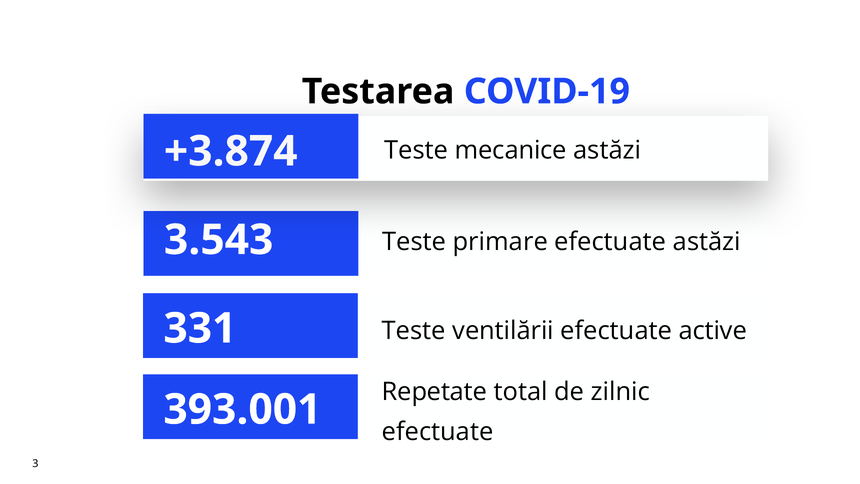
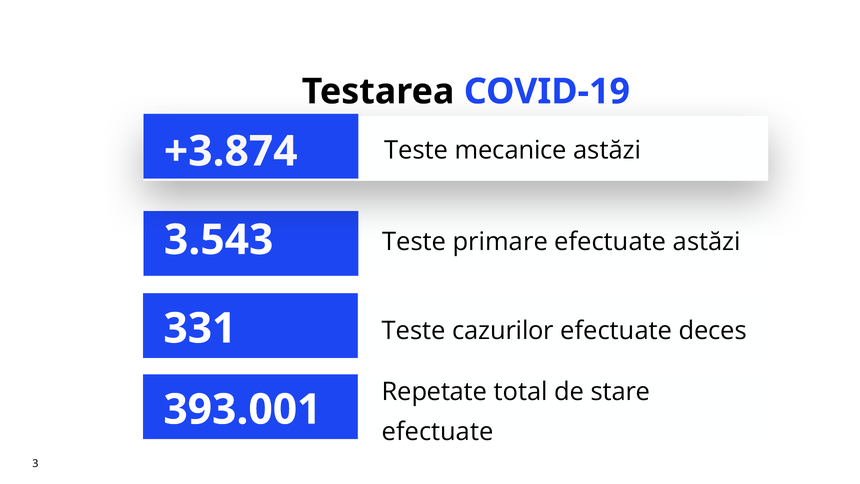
ventilării: ventilării -> cazurilor (503, 330)
active: active -> deces (713, 330)
zilnic: zilnic -> stare (620, 392)
